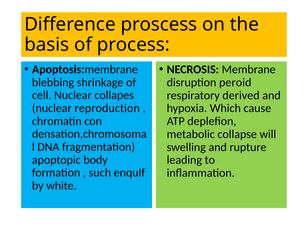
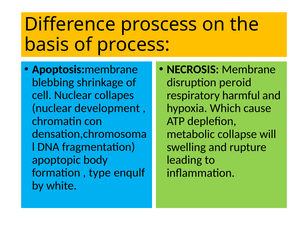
derived: derived -> harmful (241, 95)
reproduction: reproduction -> development (107, 108)
such: such -> type (100, 173)
